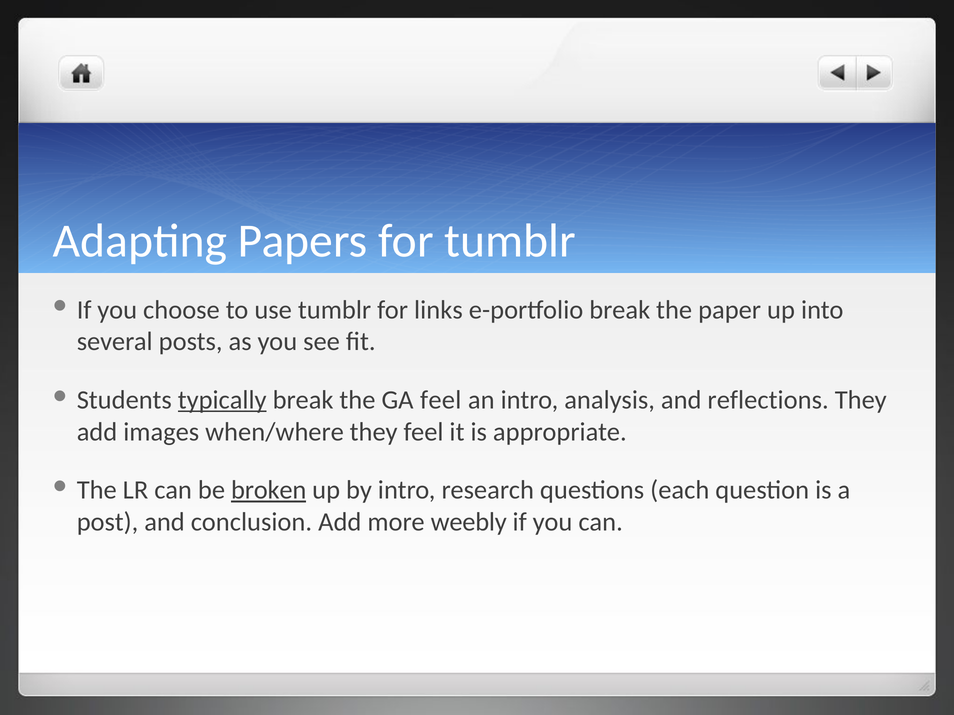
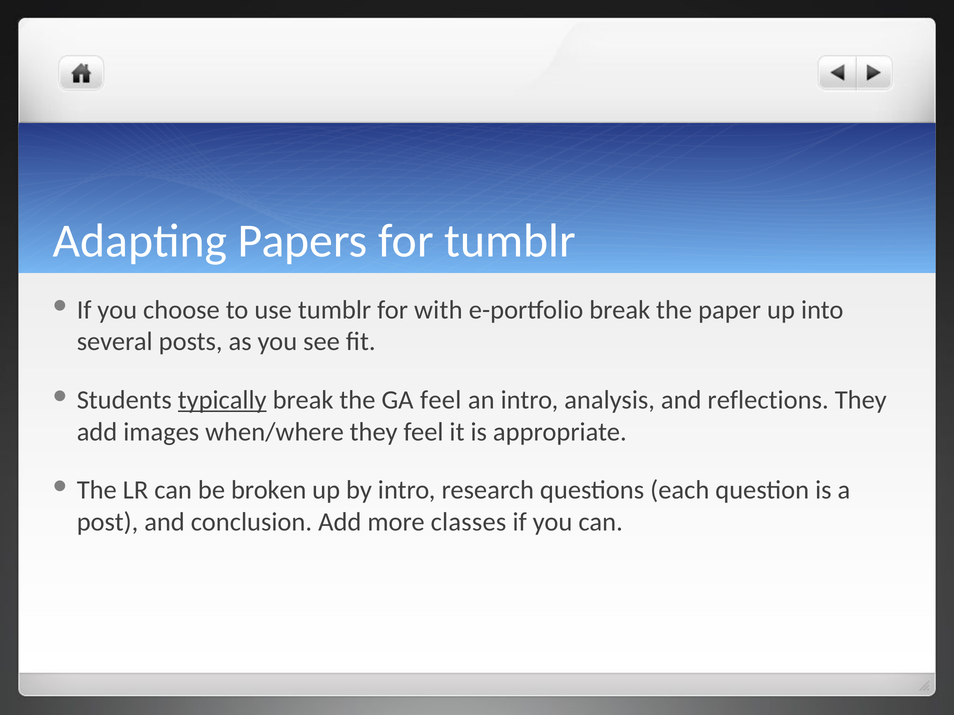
links: links -> with (438, 310)
broken underline: present -> none (269, 490)
weebly: weebly -> classes (469, 522)
